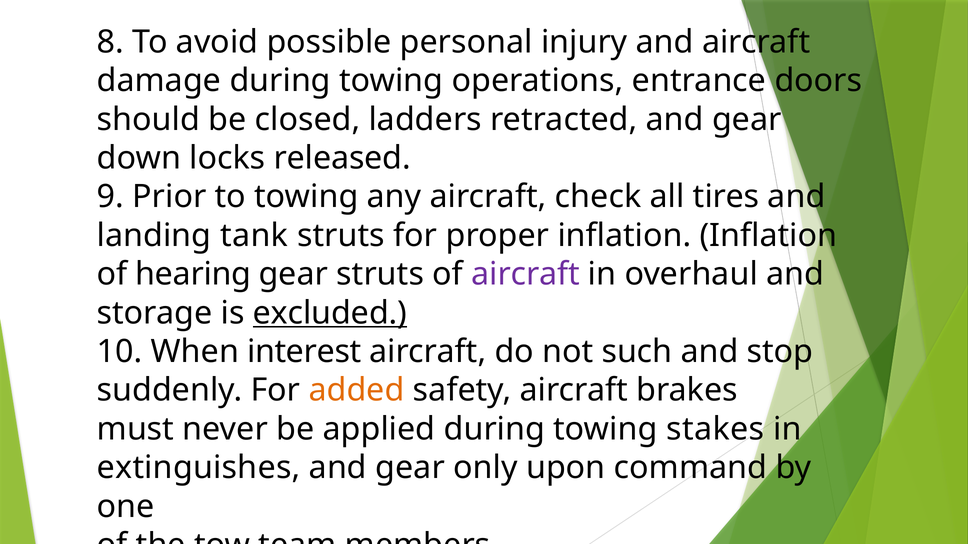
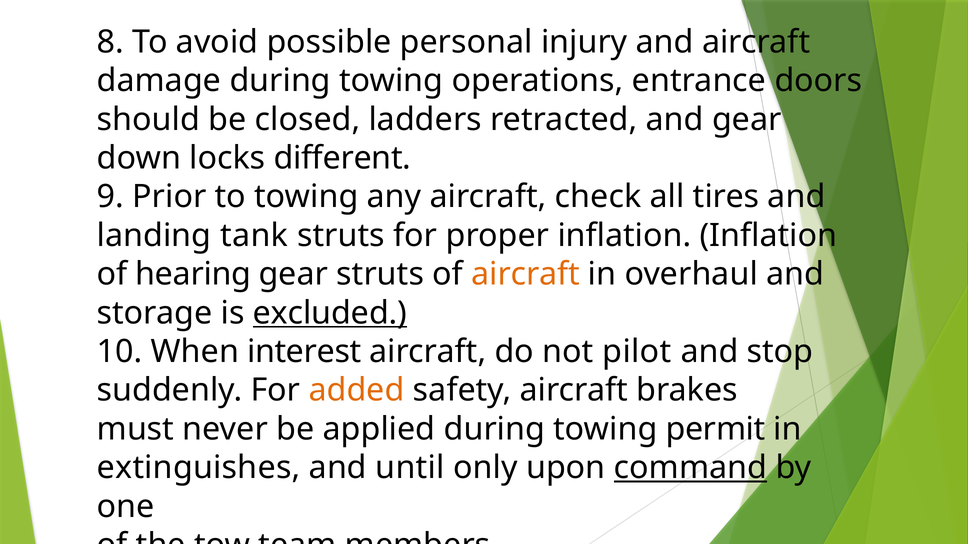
released: released -> different (342, 158)
aircraft colour: purple -> orange (526, 274)
such: such -> pilot (637, 352)
stakes: stakes -> permit (716, 429)
gear: gear -> until (410, 468)
command underline: none -> present (690, 468)
